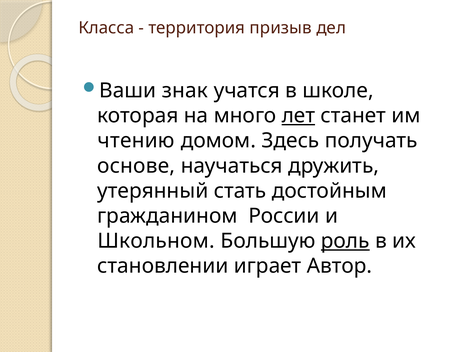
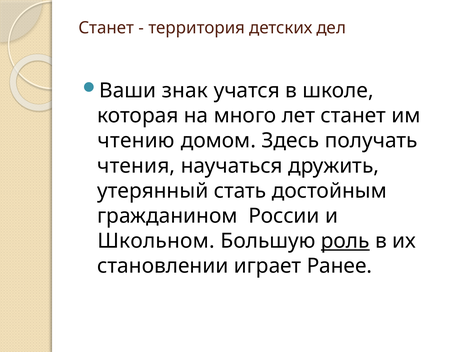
Класса: Класса -> Станет (106, 28)
призыв: призыв -> детских (281, 28)
лет underline: present -> none (298, 116)
основе: основе -> чтения (136, 166)
Автор: Автор -> Ранее (339, 266)
